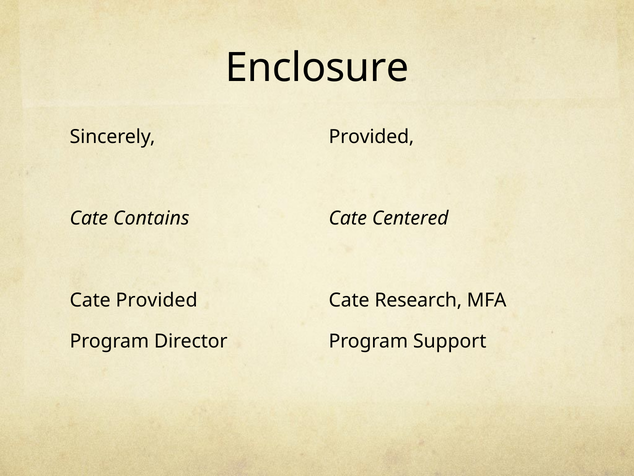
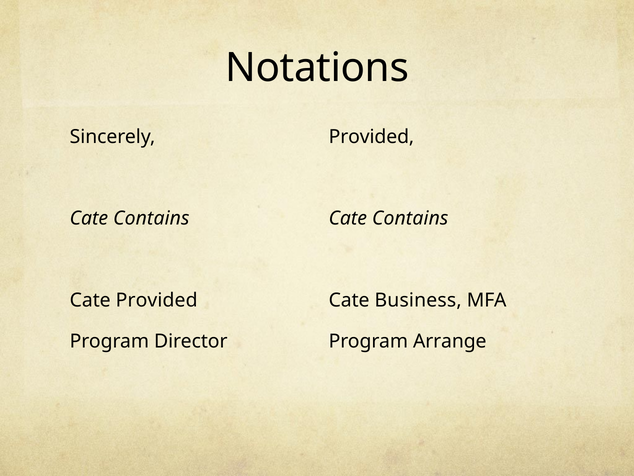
Enclosure: Enclosure -> Notations (317, 68)
Centered: Centered -> Contains (410, 218)
Research: Research -> Business (418, 300)
Support: Support -> Arrange (450, 341)
